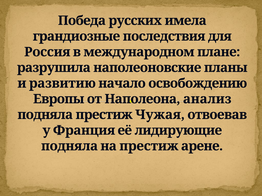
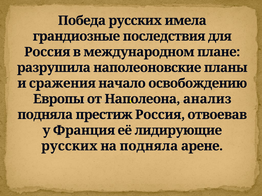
развитию: развитию -> сражения (62, 84)
престиж Чужая: Чужая -> Россия (160, 115)
подняла: подняла -> русских (69, 146)
на престиж: престиж -> подняла (149, 146)
